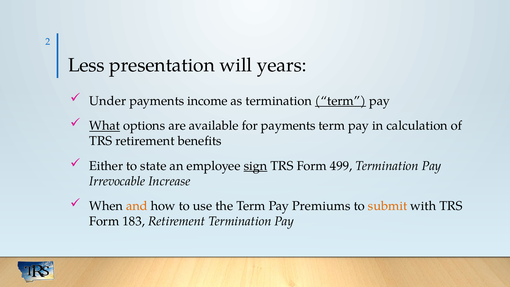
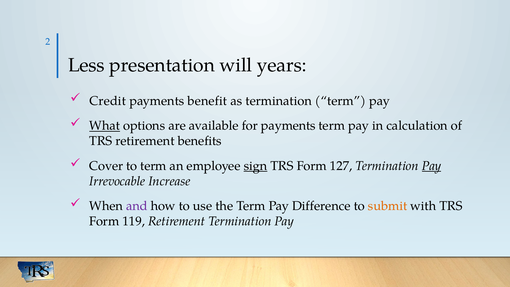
Under: Under -> Credit (108, 101)
income: income -> benefit (207, 101)
term underline: present -> none (341, 101)
Either: Either -> Cover (106, 166)
to state: state -> term (153, 166)
499: 499 -> 127 (341, 166)
Pay underline: none -> present (432, 166)
and colour: orange -> purple (137, 206)
Premiums: Premiums -> Difference (321, 206)
183: 183 -> 119 (134, 221)
